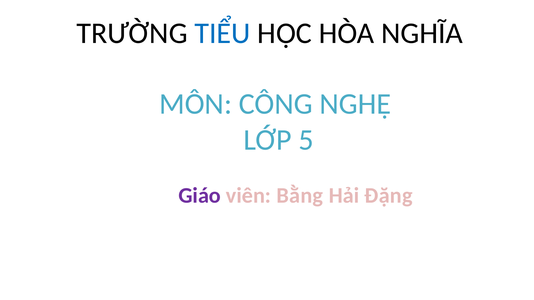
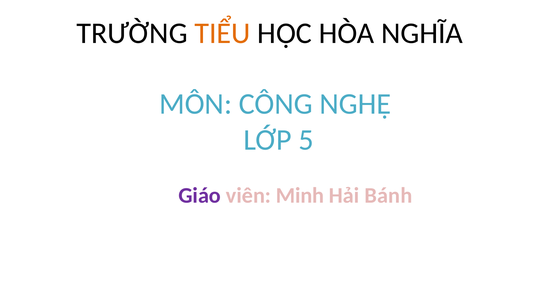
TIỂU colour: blue -> orange (222, 33)
Bằng: Bằng -> Minh (300, 196)
Đặng: Đặng -> Bánh (388, 196)
